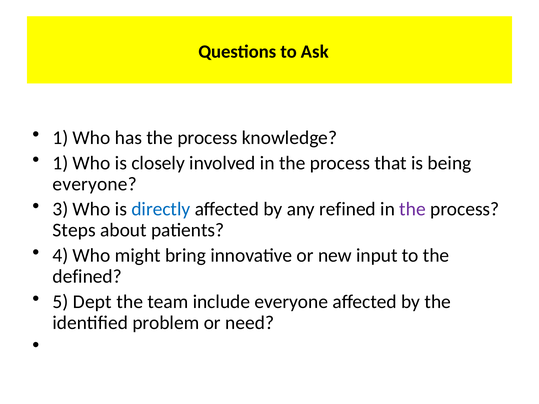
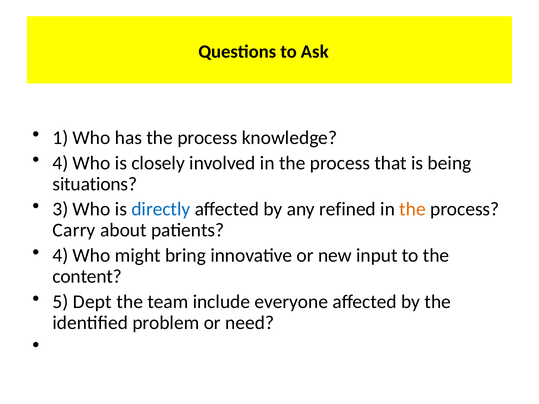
1: 1 -> 4 (60, 163)
everyone: everyone -> situations (95, 184)
the colour: purple -> orange (413, 209)
Steps: Steps -> Carry (74, 230)
defined: defined -> content (87, 277)
